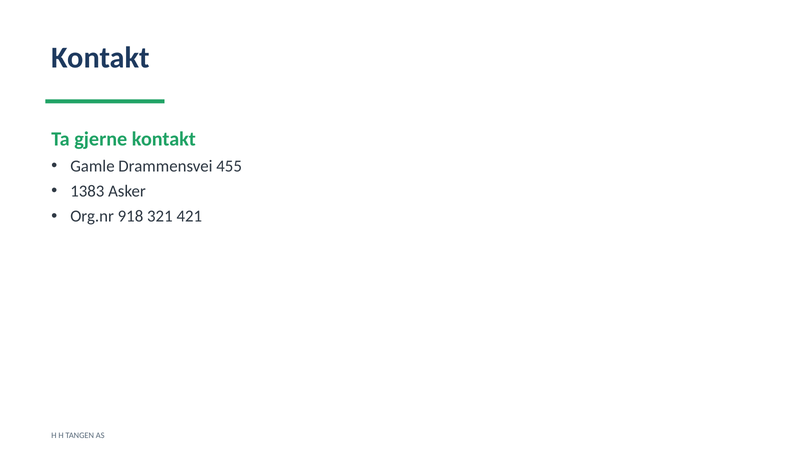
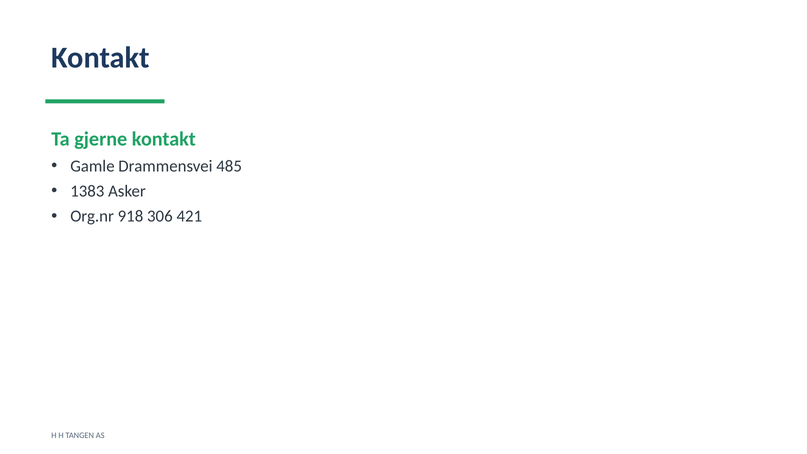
455: 455 -> 485 (229, 166)
321: 321 -> 306 (160, 216)
